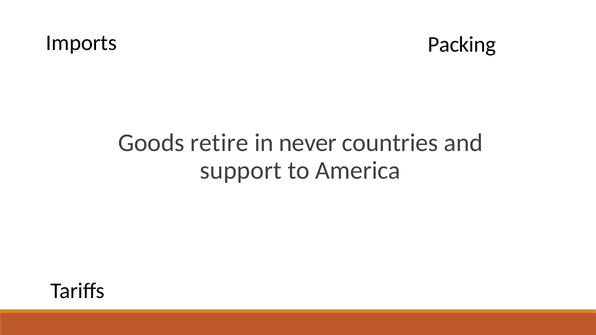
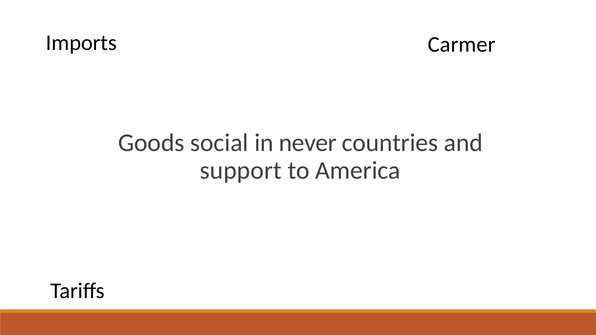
Packing: Packing -> Carmer (462, 45)
retire: retire -> social (219, 143)
